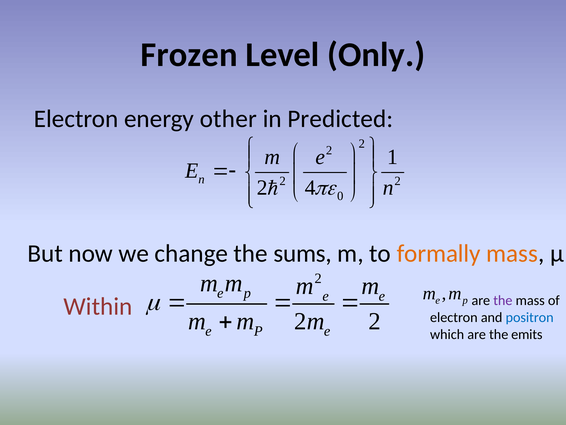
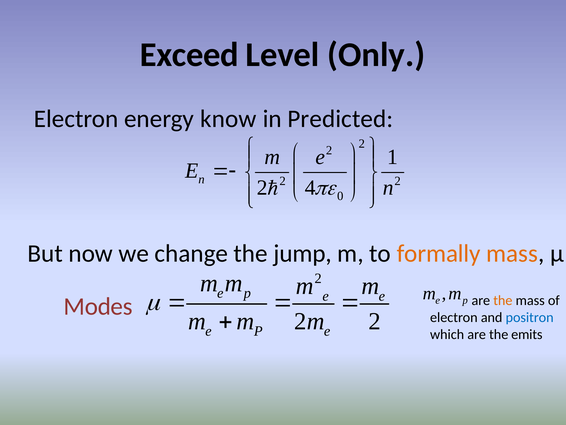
Frozen: Frozen -> Exceed (189, 55)
other: other -> know (228, 119)
sums: sums -> jump (303, 253)
Within: Within -> Modes (98, 306)
the colour: purple -> orange (503, 300)
